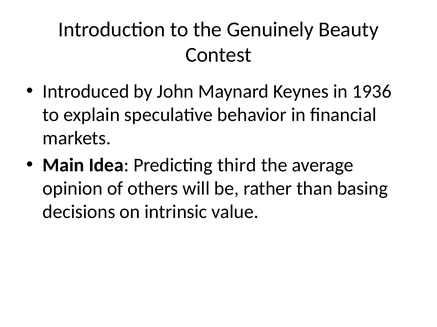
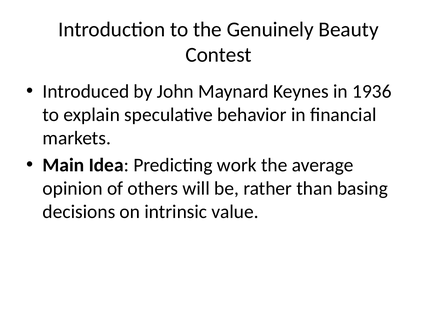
third: third -> work (237, 165)
